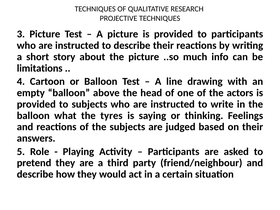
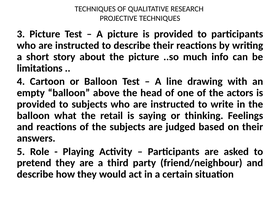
tyres: tyres -> retail (112, 116)
